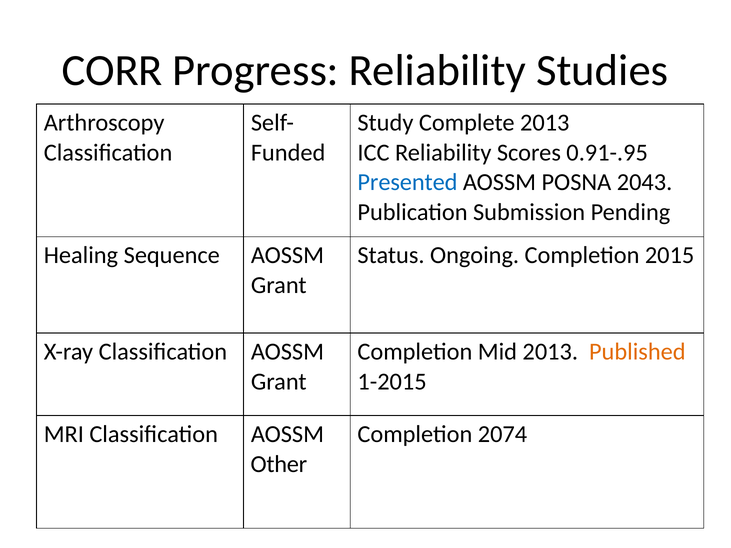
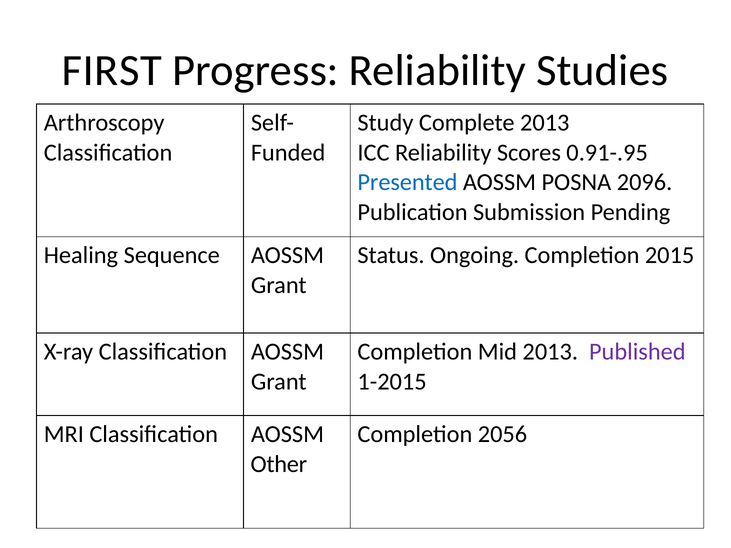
CORR: CORR -> FIRST (112, 71)
2043: 2043 -> 2096 (645, 182)
Published colour: orange -> purple (637, 352)
2074: 2074 -> 2056 (502, 435)
